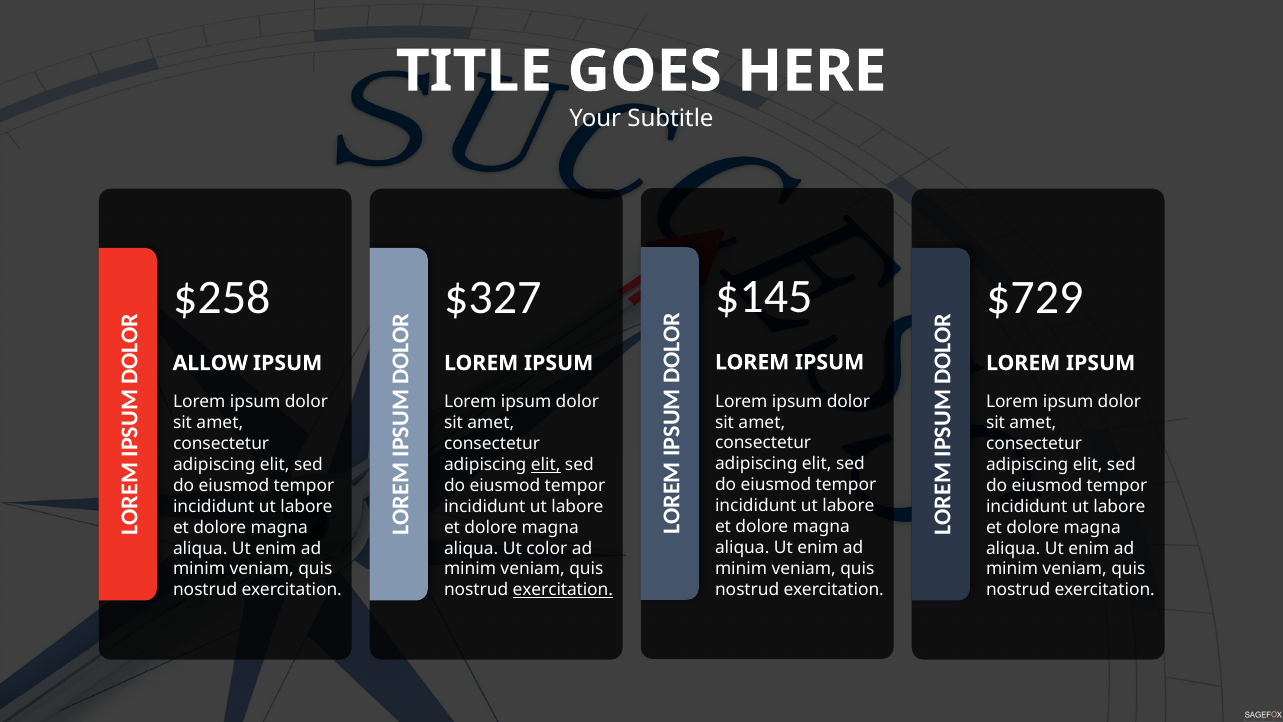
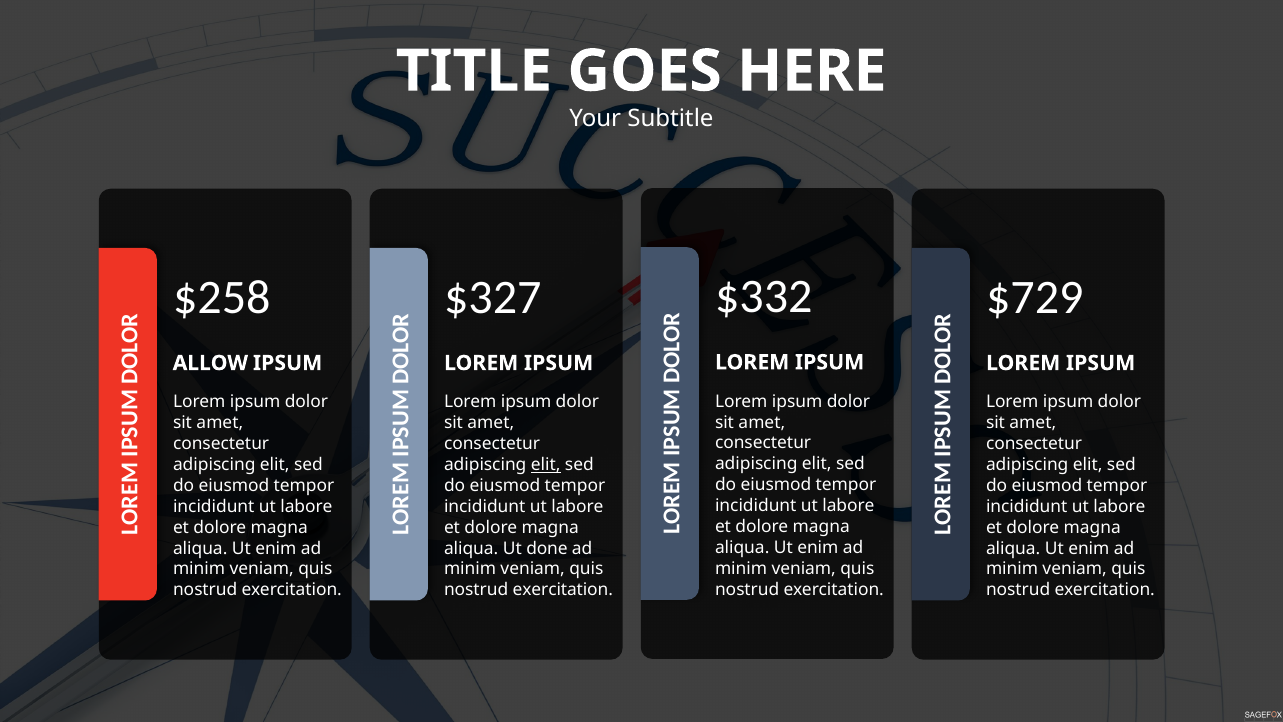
$145: $145 -> $332 (764, 297)
color: color -> done (547, 548)
exercitation underline: present -> none (563, 590)
